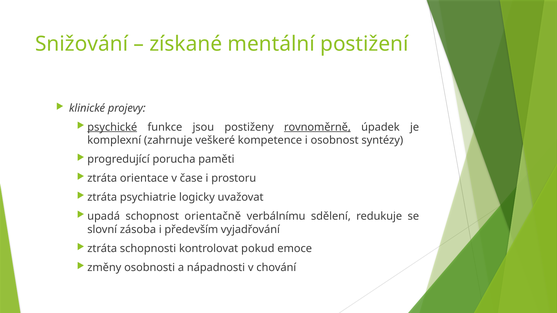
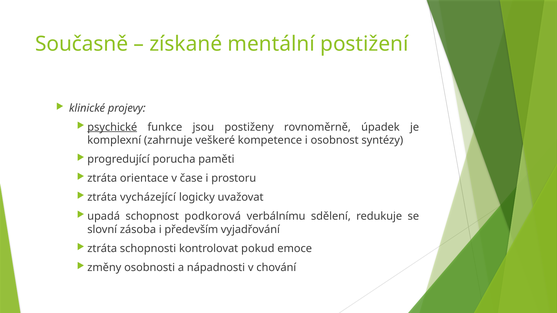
Snižování: Snižování -> Současně (82, 44)
rovnoměrně underline: present -> none (317, 127)
psychiatrie: psychiatrie -> vycházející (148, 198)
orientačně: orientačně -> podkorová (213, 217)
